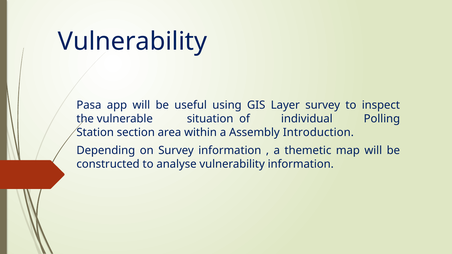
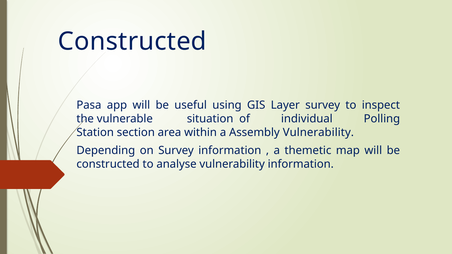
Vulnerability: Vulnerability -> Constructed (132, 41)
Assembly Introduction: Introduction -> Vulnerability (318, 132)
